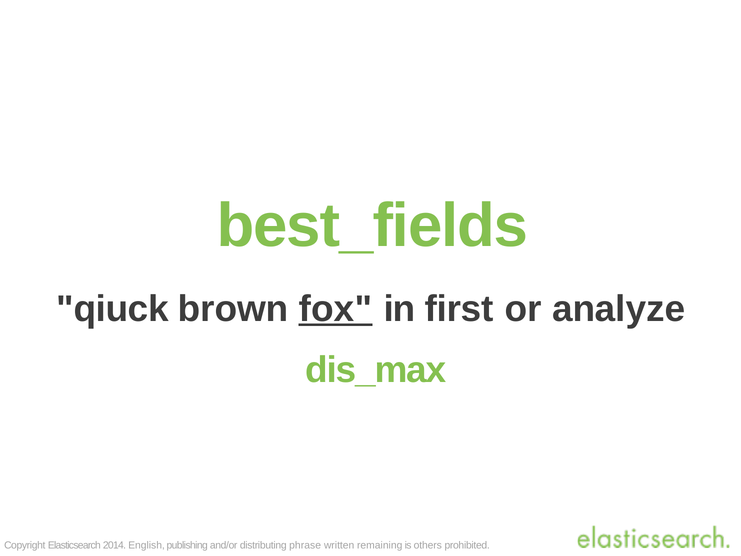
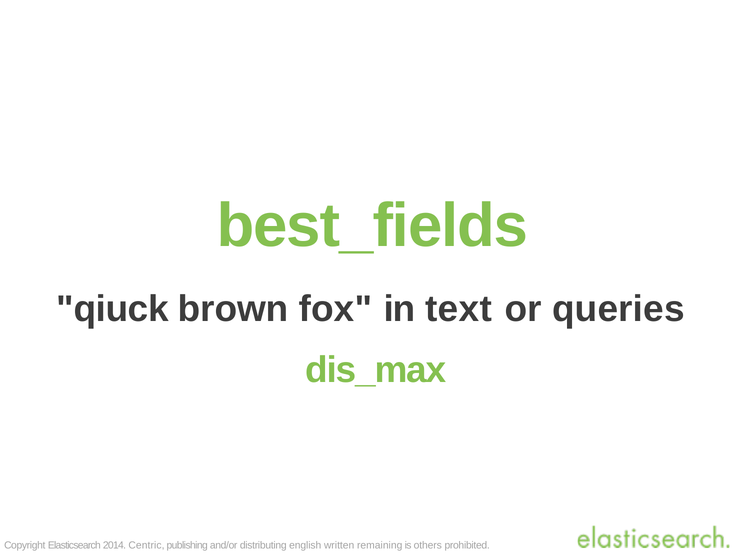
fox underline: present -> none (335, 309)
first: first -> text (459, 309)
analyze: analyze -> queries (618, 309)
English: English -> Centric (146, 545)
phrase: phrase -> english (305, 545)
